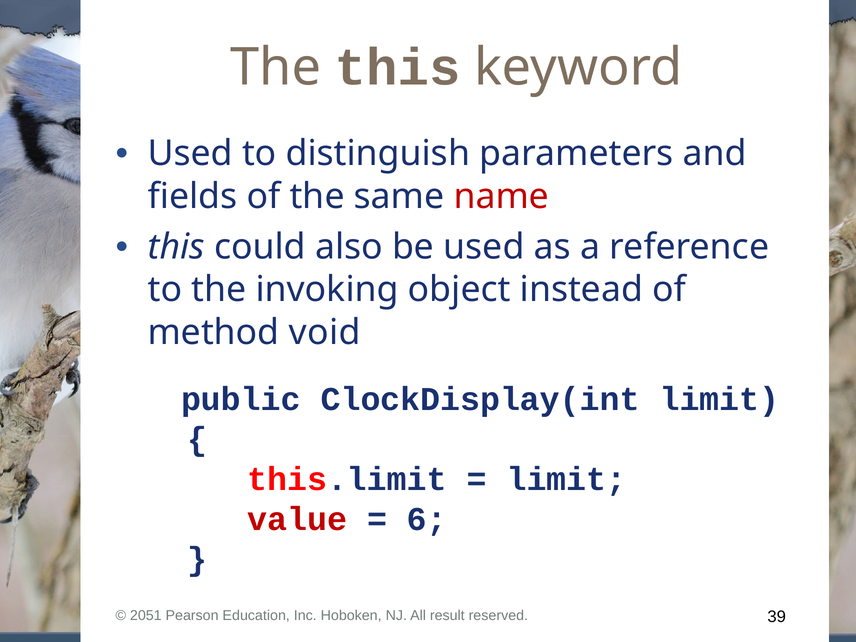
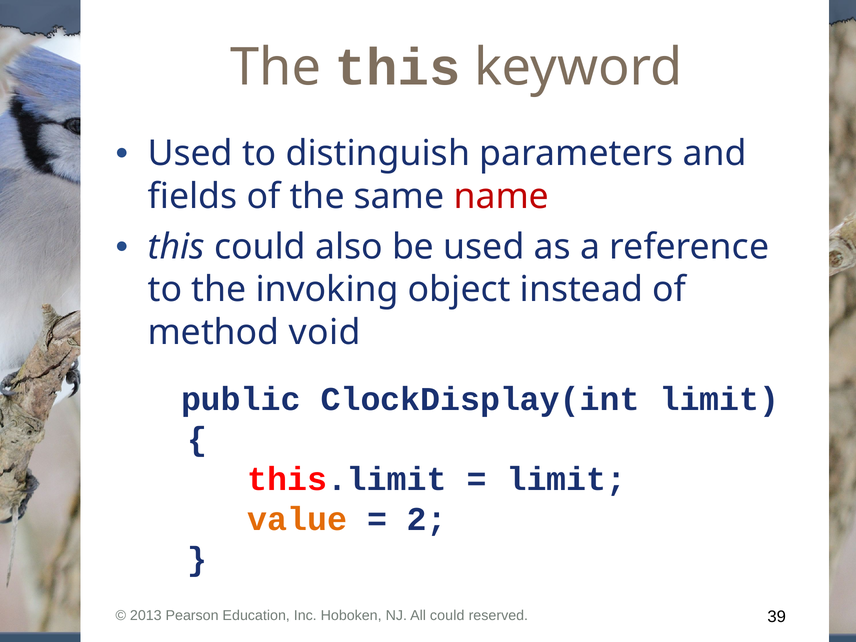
value colour: red -> orange (297, 519)
6: 6 -> 2 (427, 519)
2051: 2051 -> 2013 (146, 615)
All result: result -> could (447, 615)
